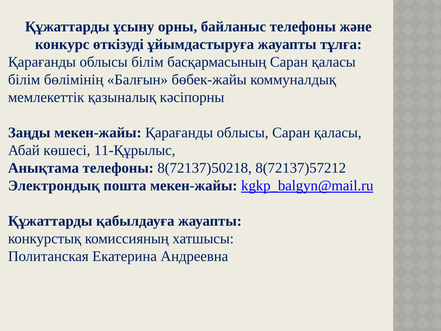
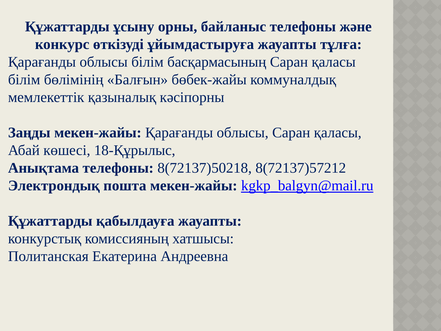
11-Құрылыс: 11-Құрылыс -> 18-Құрылыс (135, 150)
